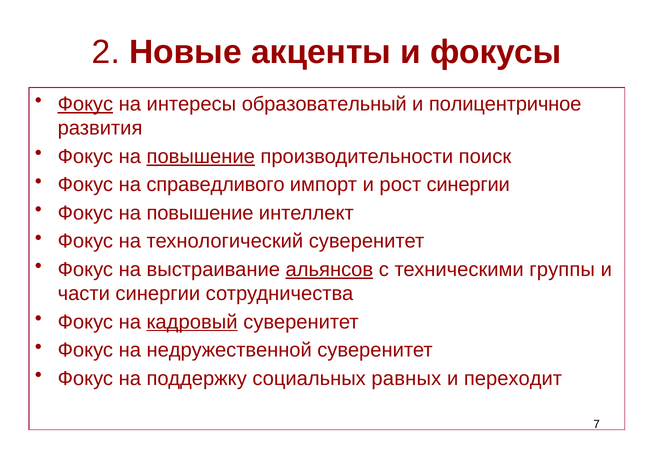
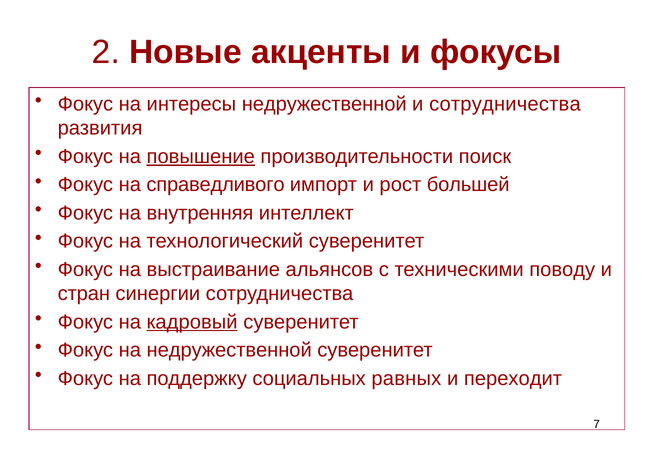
Фокус underline: present -> none (85, 104)
интересы образовательный: образовательный -> недружественной (324, 104)
и полицентричное: полицентричное -> сотрудничества (505, 104)
рост синергии: синергии -> большей (468, 185)
повышение: повышение -> внутренняя (200, 213)
альянсов underline: present -> none (329, 269)
группы: группы -> поводу (562, 269)
части: части -> стран (84, 293)
